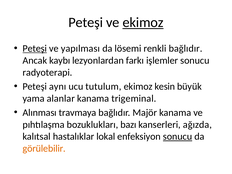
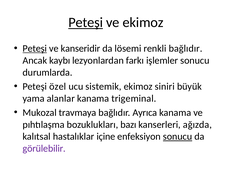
Peteşi underline: none -> present (86, 22)
ekimoz underline: present -> none (143, 22)
yapılması: yapılması -> kanseridir (80, 48)
radyoterapi: radyoterapi -> durumlarda (48, 72)
aynı: aynı -> özel (58, 86)
tutulum: tutulum -> sistemik (103, 86)
kesin: kesin -> siniri (165, 86)
Alınması: Alınması -> Mukozal (40, 113)
Majör: Majör -> Ayrıca (145, 113)
lokal: lokal -> içine (106, 137)
görülebilir colour: orange -> purple (44, 149)
